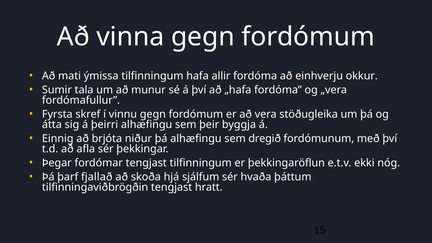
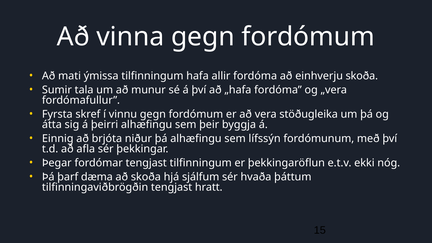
einhverju okkur: okkur -> skoða (362, 76)
dregið: dregið -> lífssýn (265, 139)
fjallað: fjallað -> dæma (97, 177)
